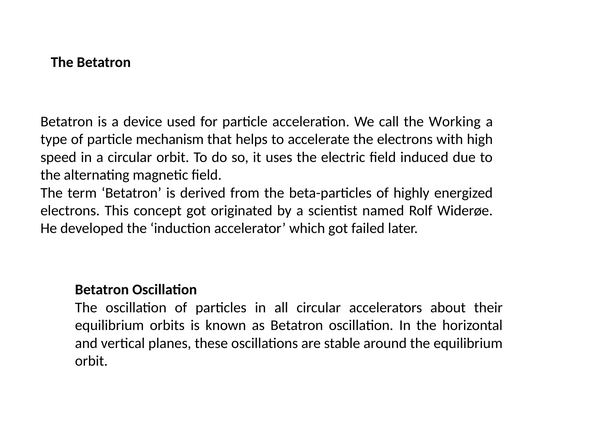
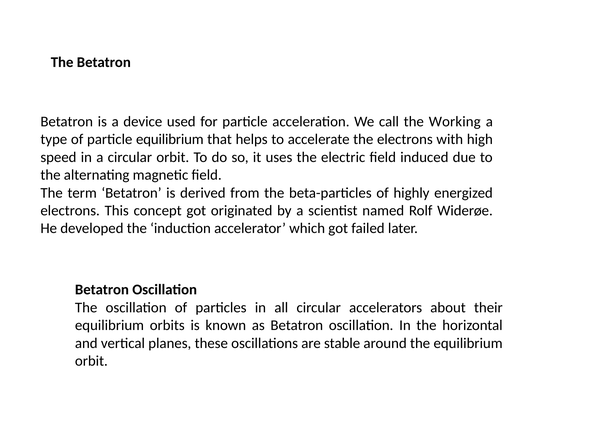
particle mechanism: mechanism -> equilibrium (170, 139)
